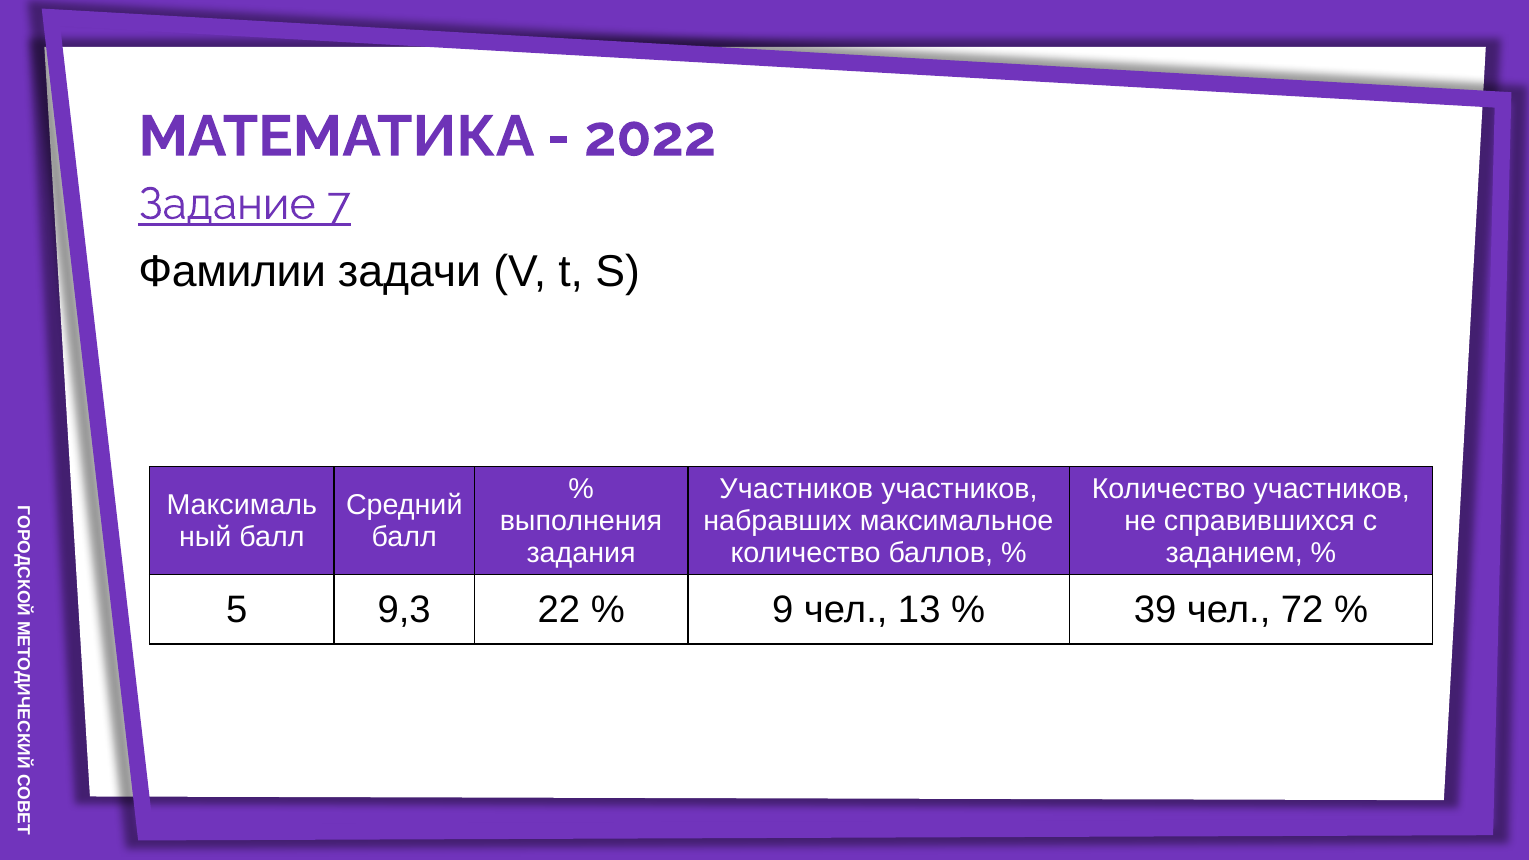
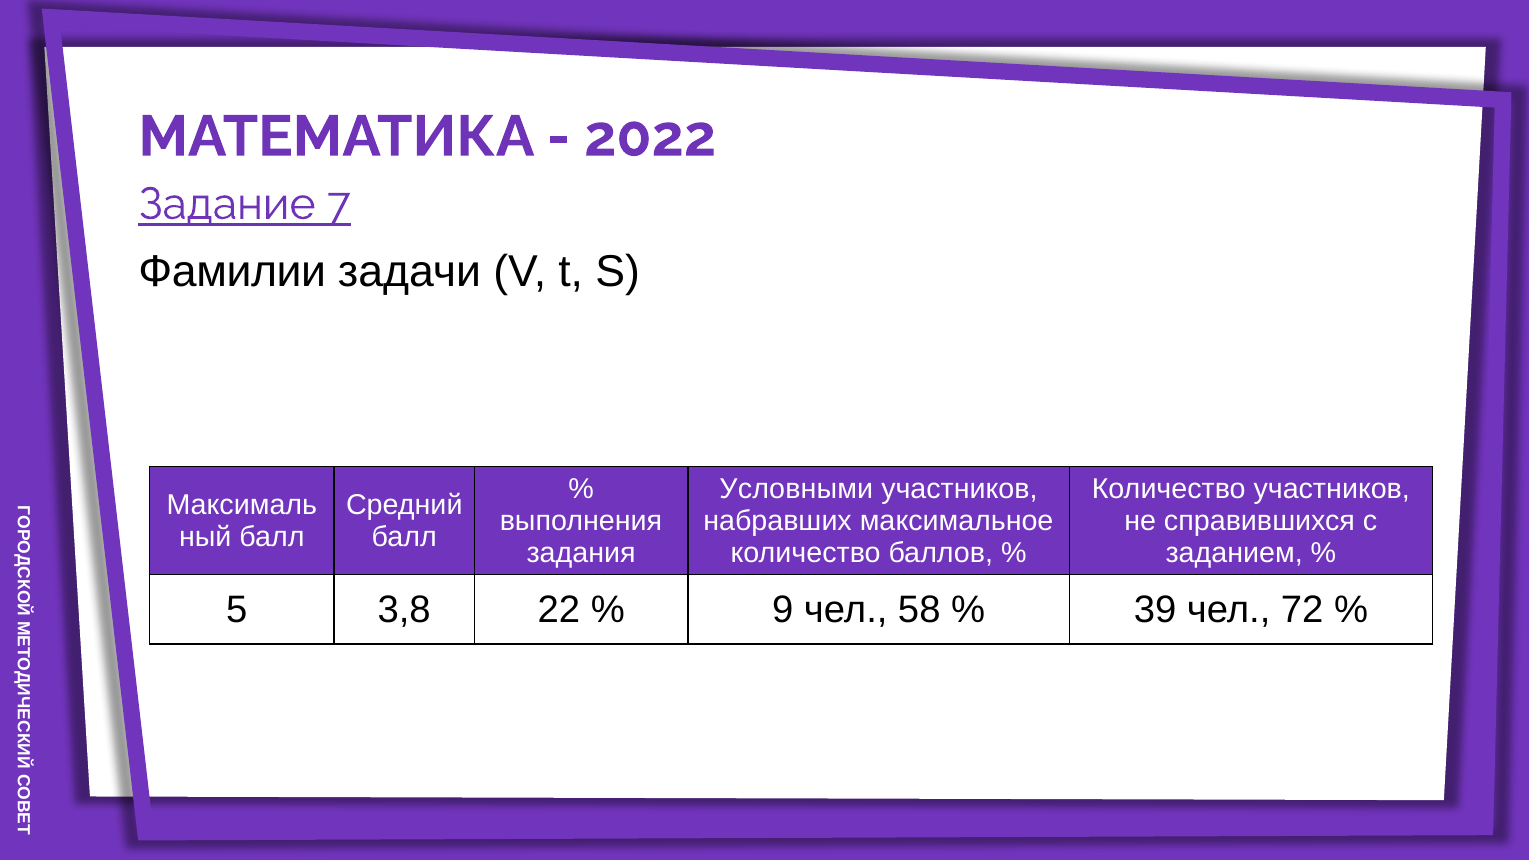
Участников: Участников -> Условными (796, 489)
9,3: 9,3 -> 3,8 (404, 610)
13: 13 -> 58 (919, 610)
